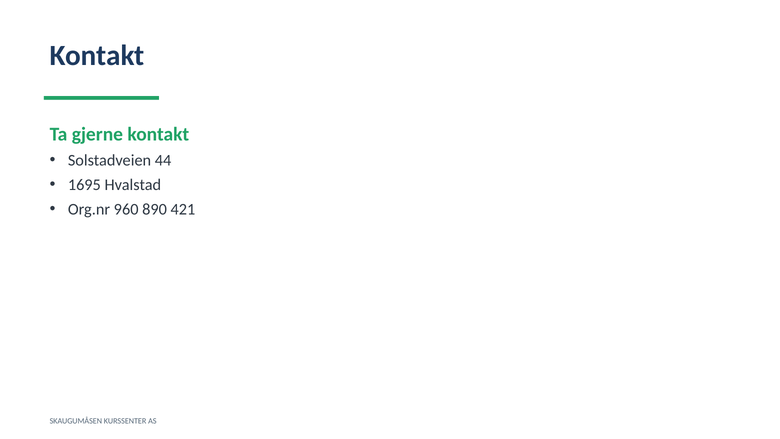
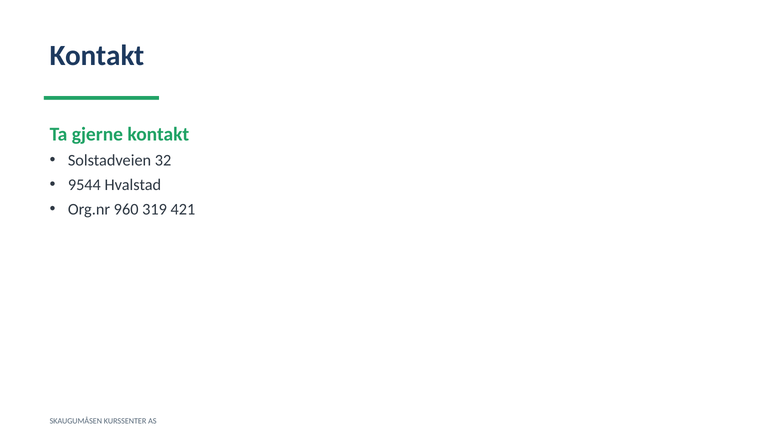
44: 44 -> 32 (163, 160)
1695: 1695 -> 9544 (84, 185)
890: 890 -> 319 (155, 209)
